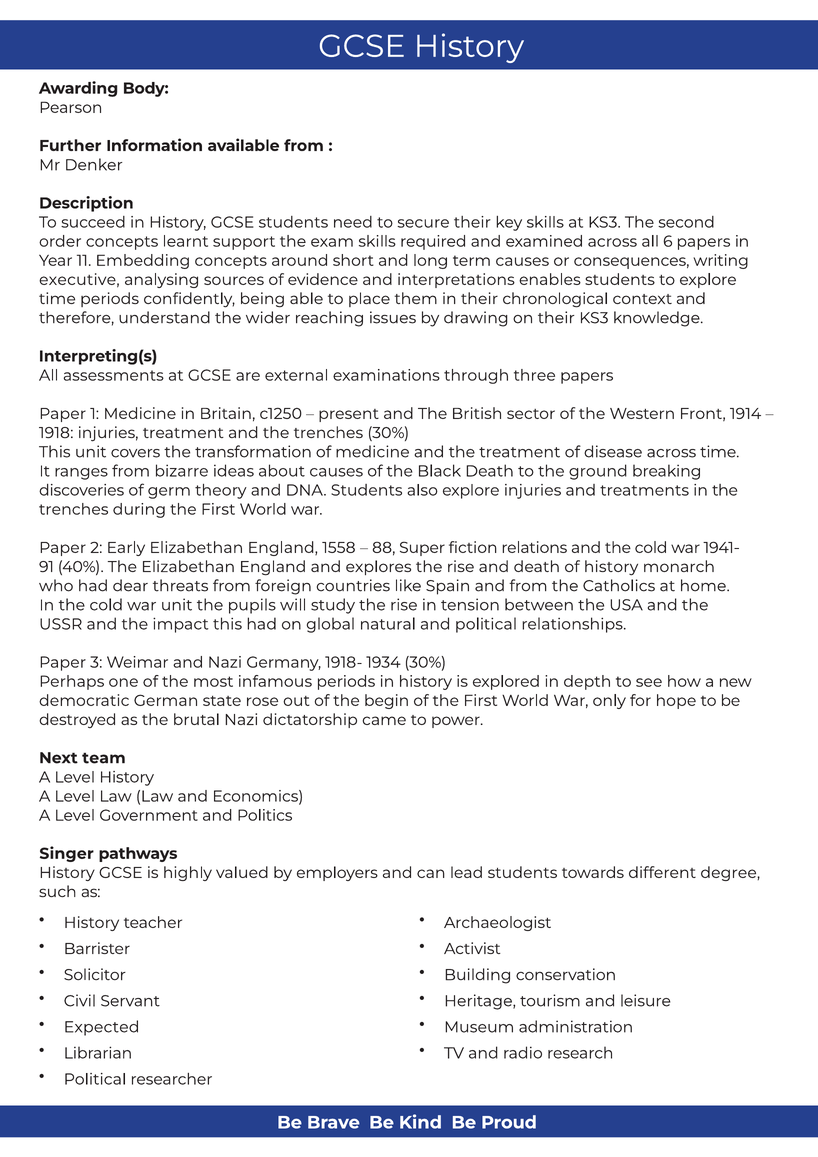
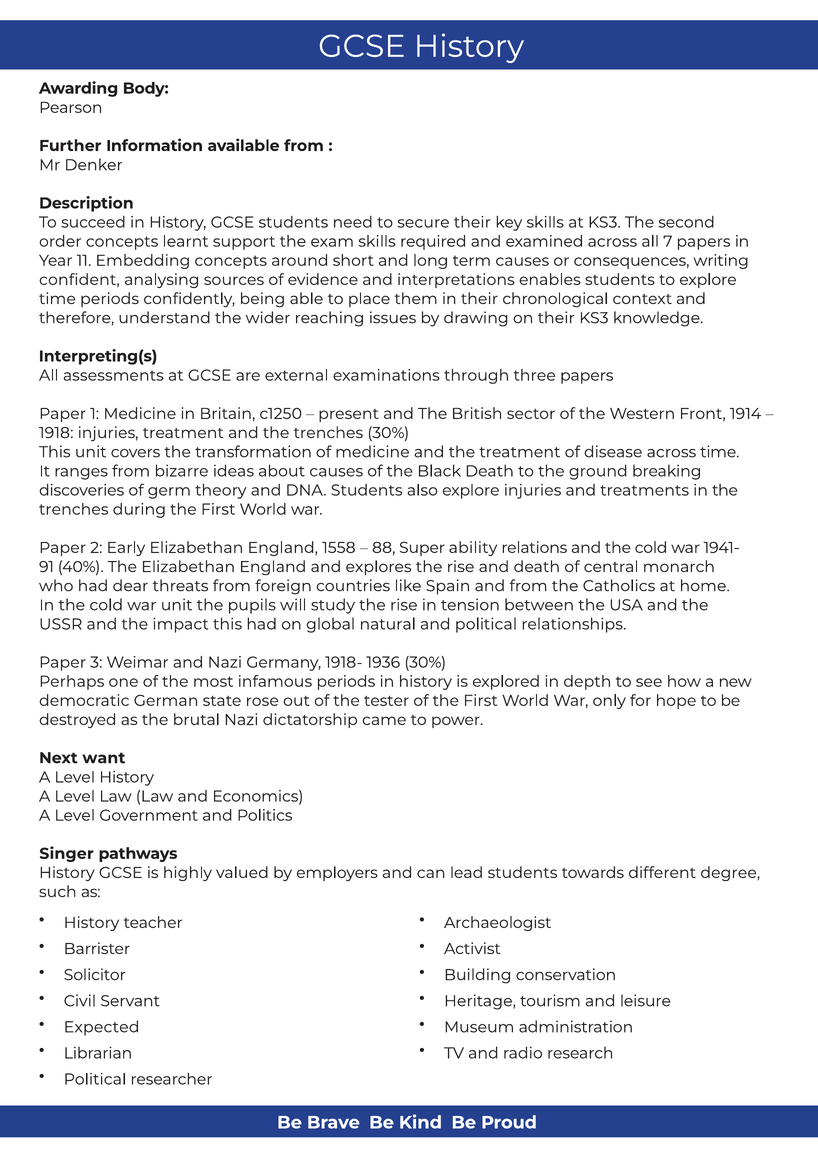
6: 6 -> 7 (668, 242)
executive: executive -> confident (79, 280)
fiction: fiction -> ability (473, 548)
of history: history -> central (611, 567)
1934: 1934 -> 1936 (383, 663)
begin: begin -> tester (387, 701)
team: team -> want (104, 758)
